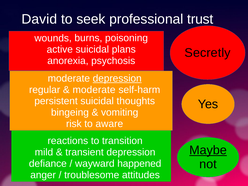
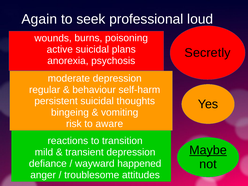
David: David -> Again (39, 19)
trust: trust -> loud (200, 19)
depression underline: present -> none (117, 78)
moderate: moderate -> behaviour (94, 90)
